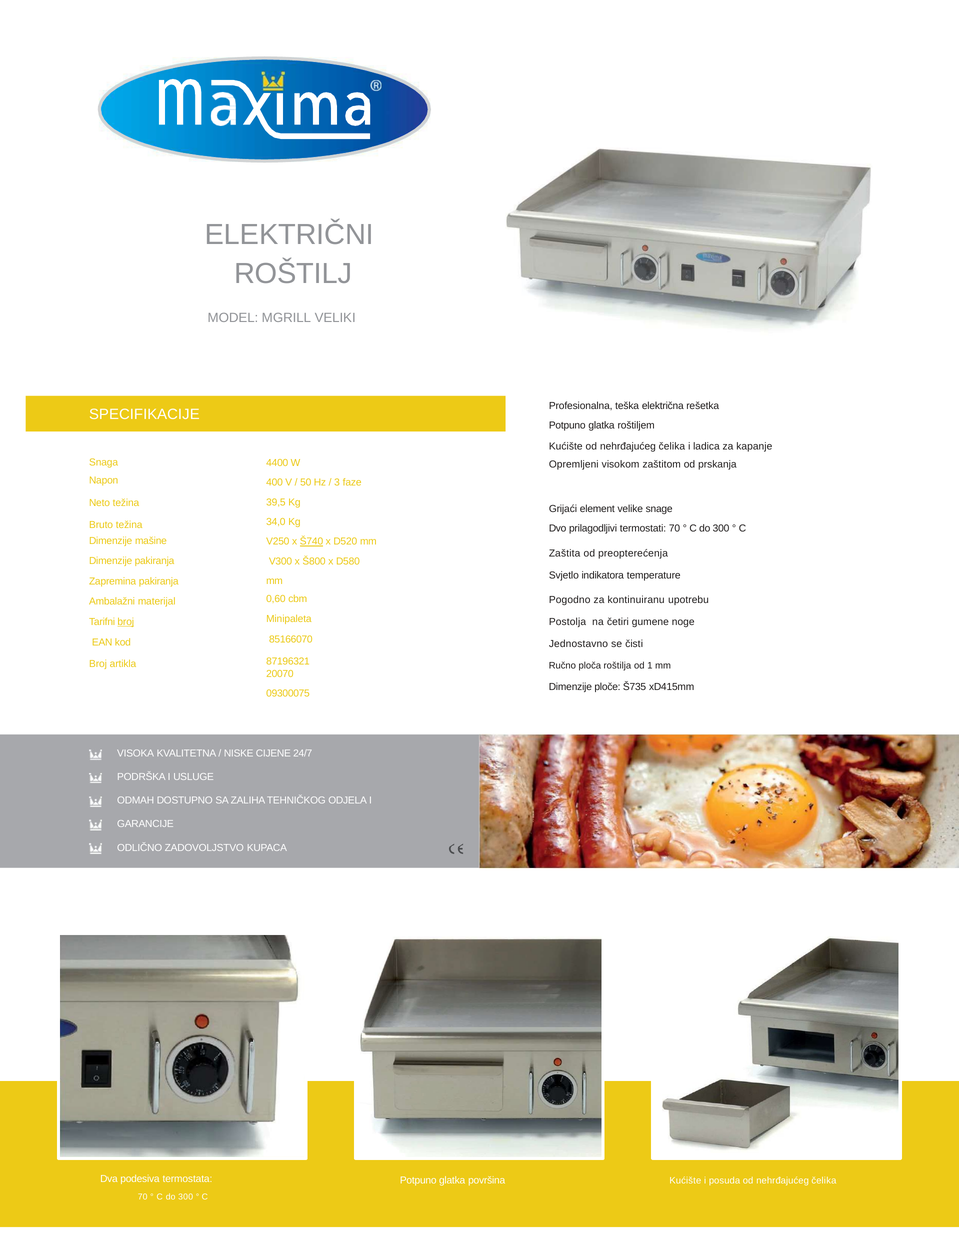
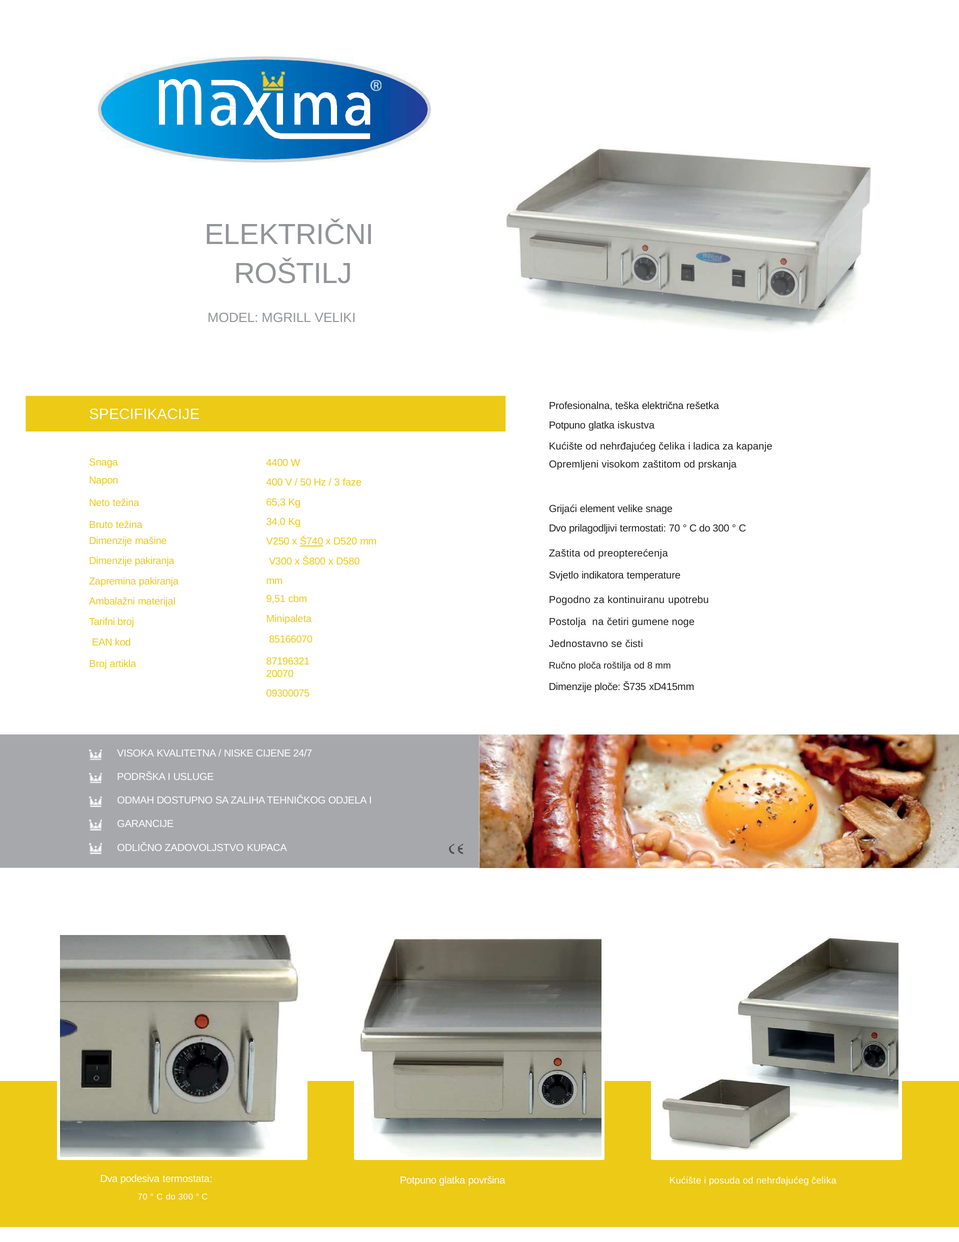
roštiljem: roštiljem -> iskustva (636, 425)
39,5: 39,5 -> 65,3 (276, 502)
0,60: 0,60 -> 9,51 (276, 598)
broj underline: present -> none (126, 621)
1: 1 -> 8 (650, 665)
